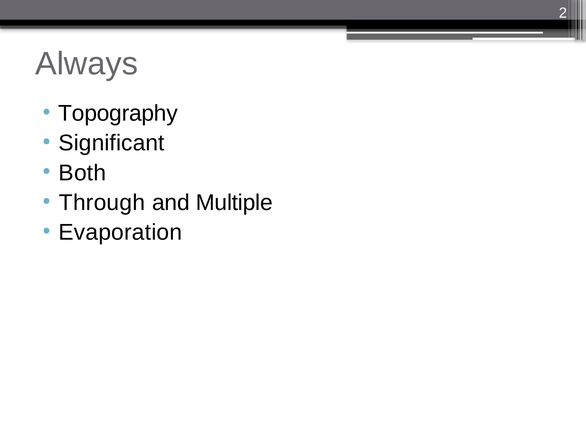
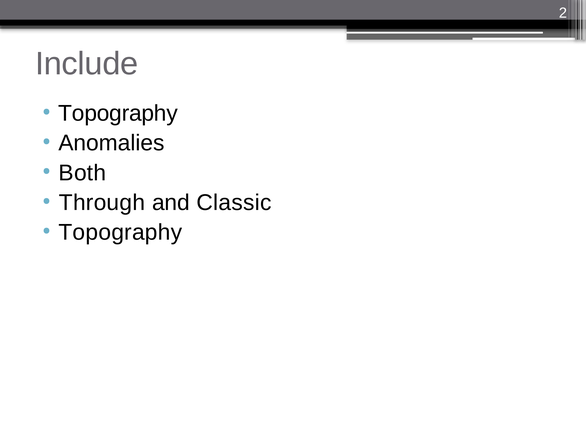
Always: Always -> Include (87, 64)
Significant: Significant -> Anomalies (112, 143)
Multiple: Multiple -> Classic (234, 203)
Evaporation: Evaporation -> Topography (120, 233)
